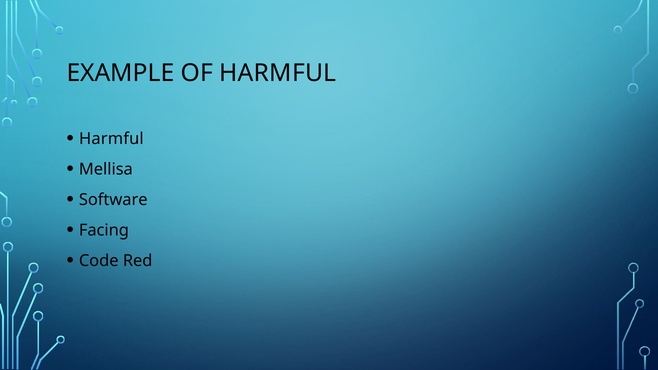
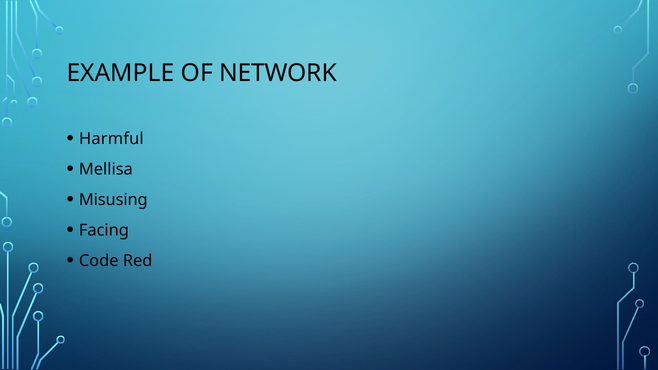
OF HARMFUL: HARMFUL -> NETWORK (278, 73)
Software: Software -> Misusing (113, 200)
